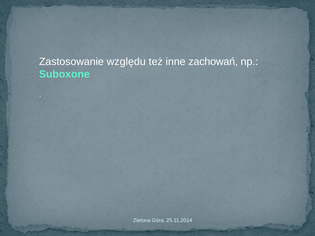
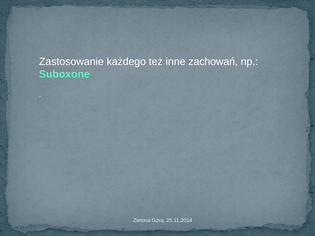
względu: względu -> każdego (126, 62)
